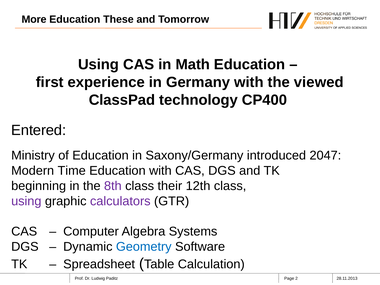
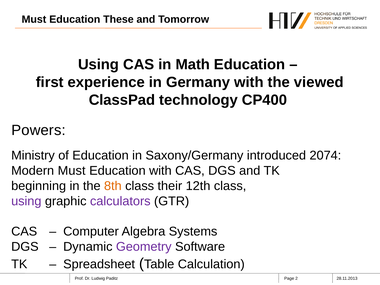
More: More -> Must (34, 19)
Entered: Entered -> Powers (39, 130)
2047: 2047 -> 2074 (325, 156)
Modern Time: Time -> Must (72, 171)
8th colour: purple -> orange (113, 186)
Geometry colour: blue -> purple (144, 247)
